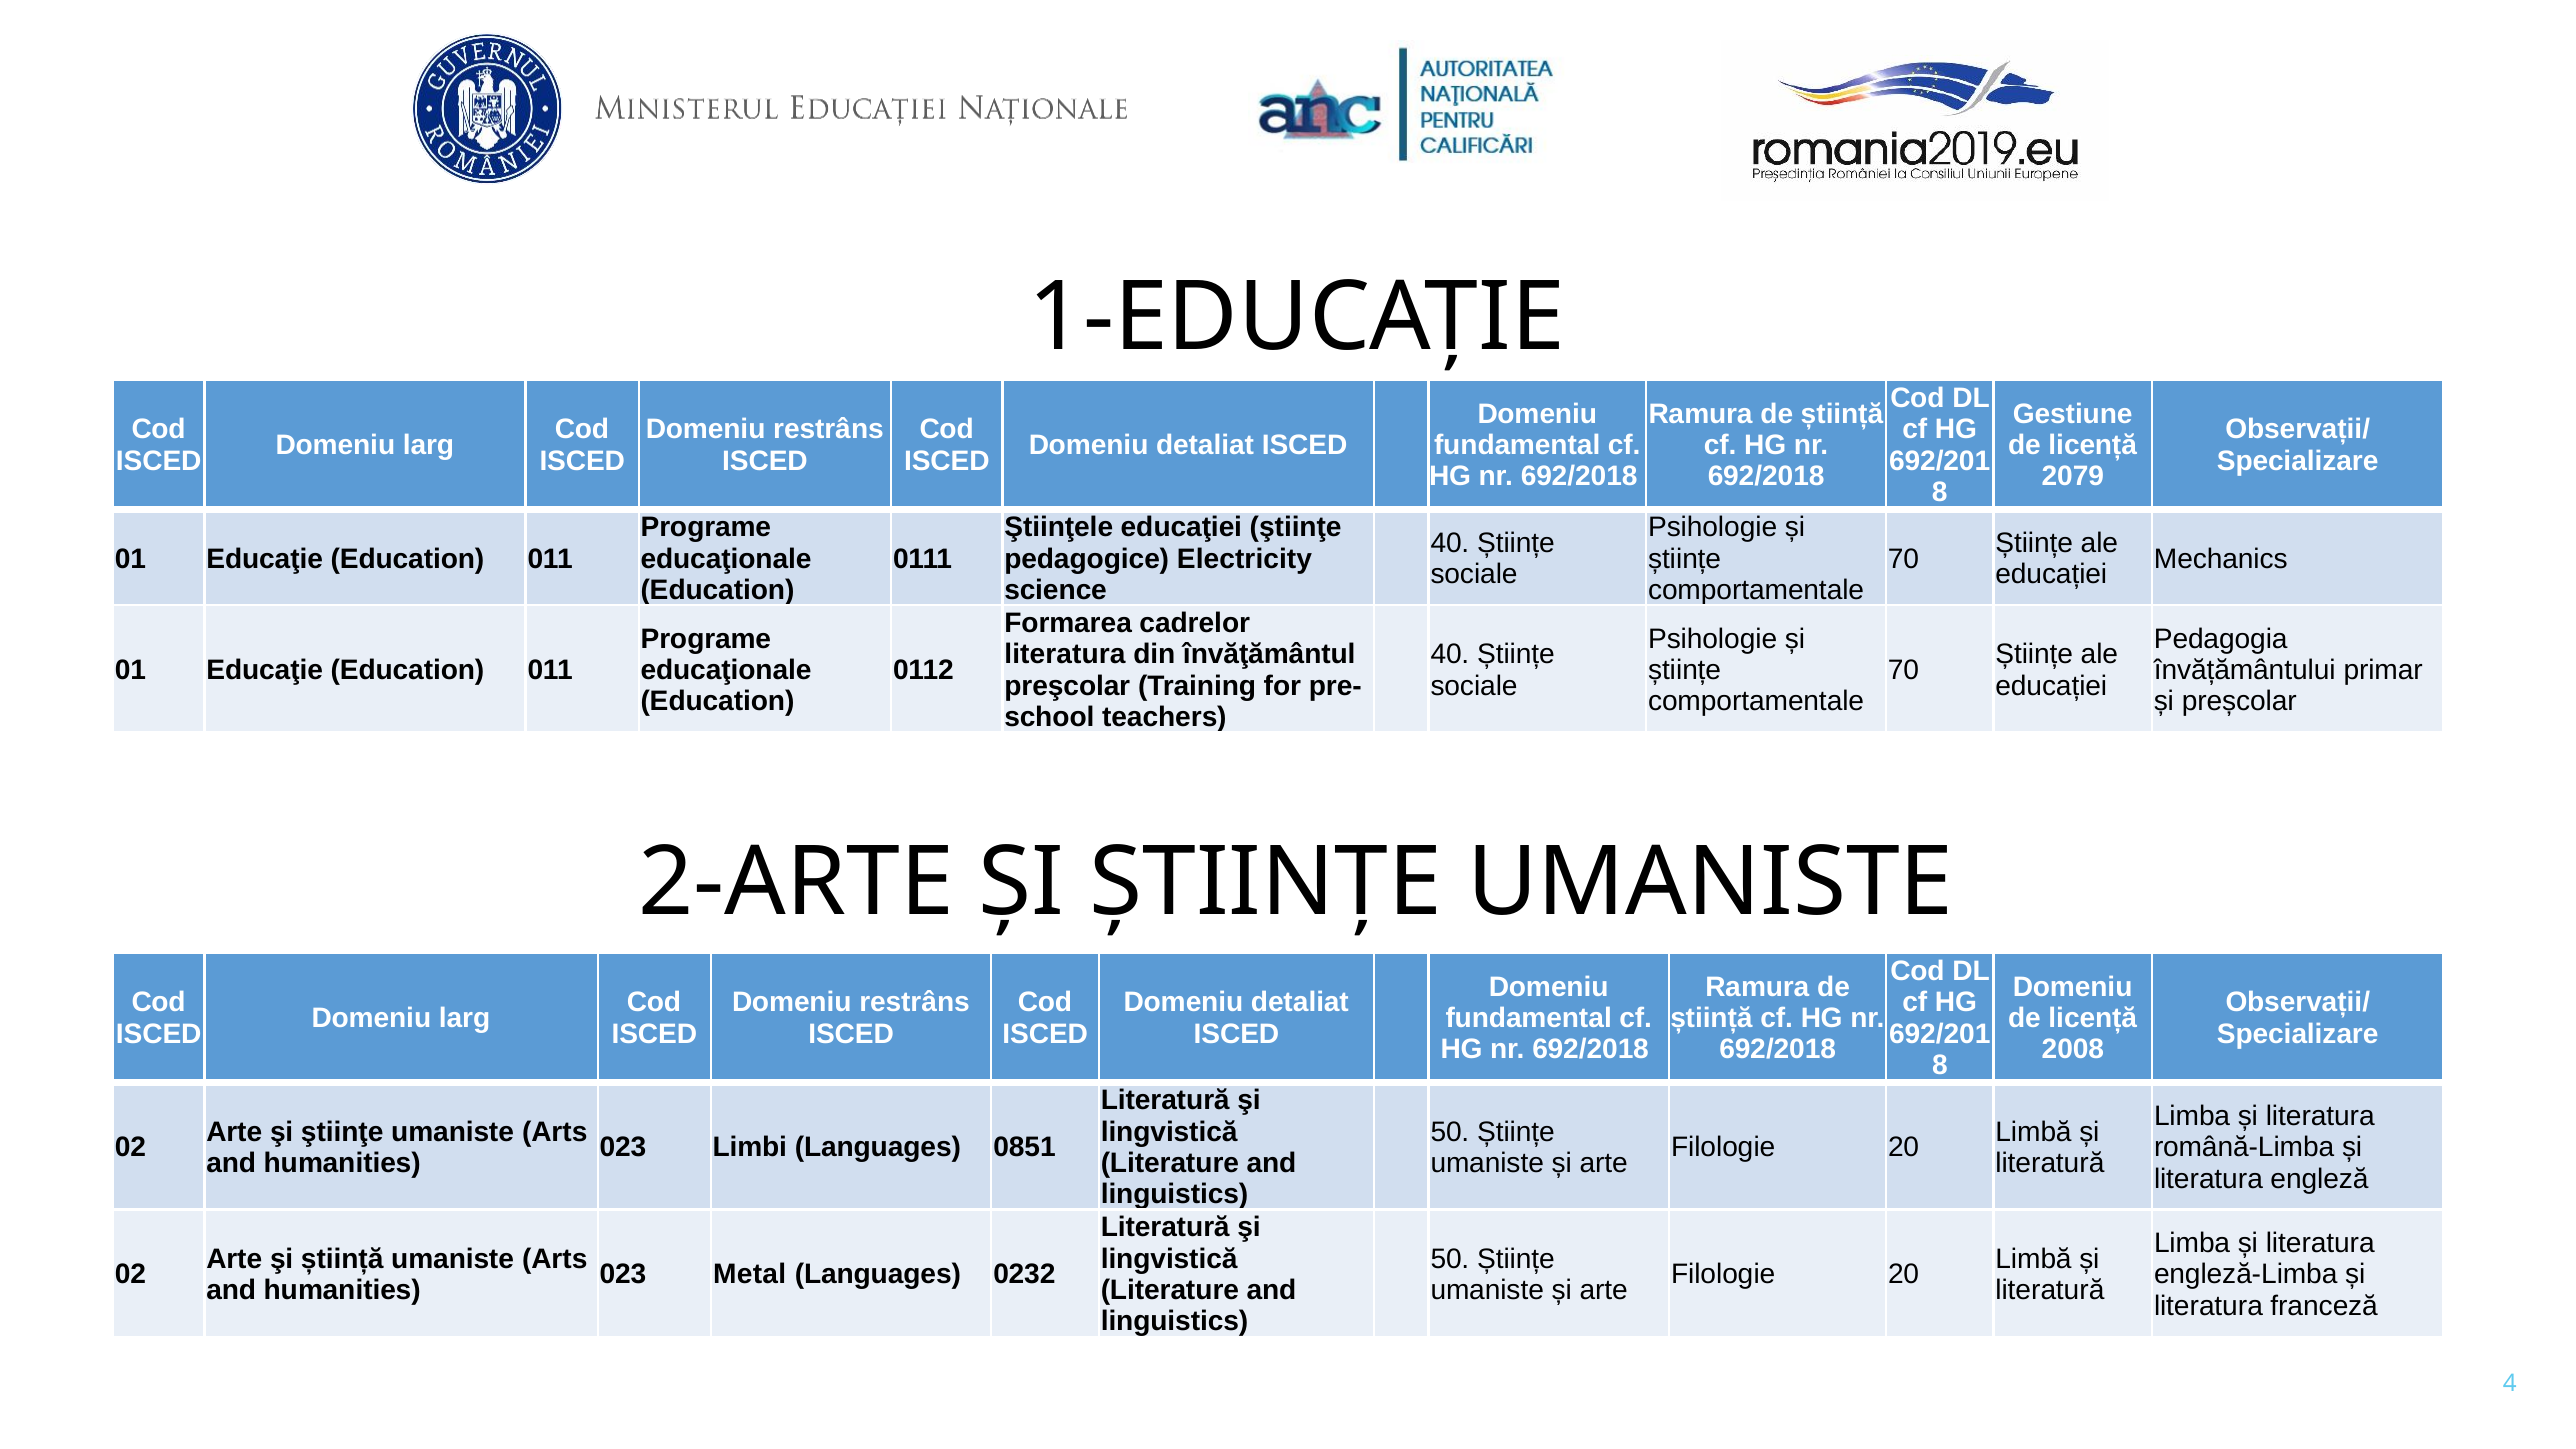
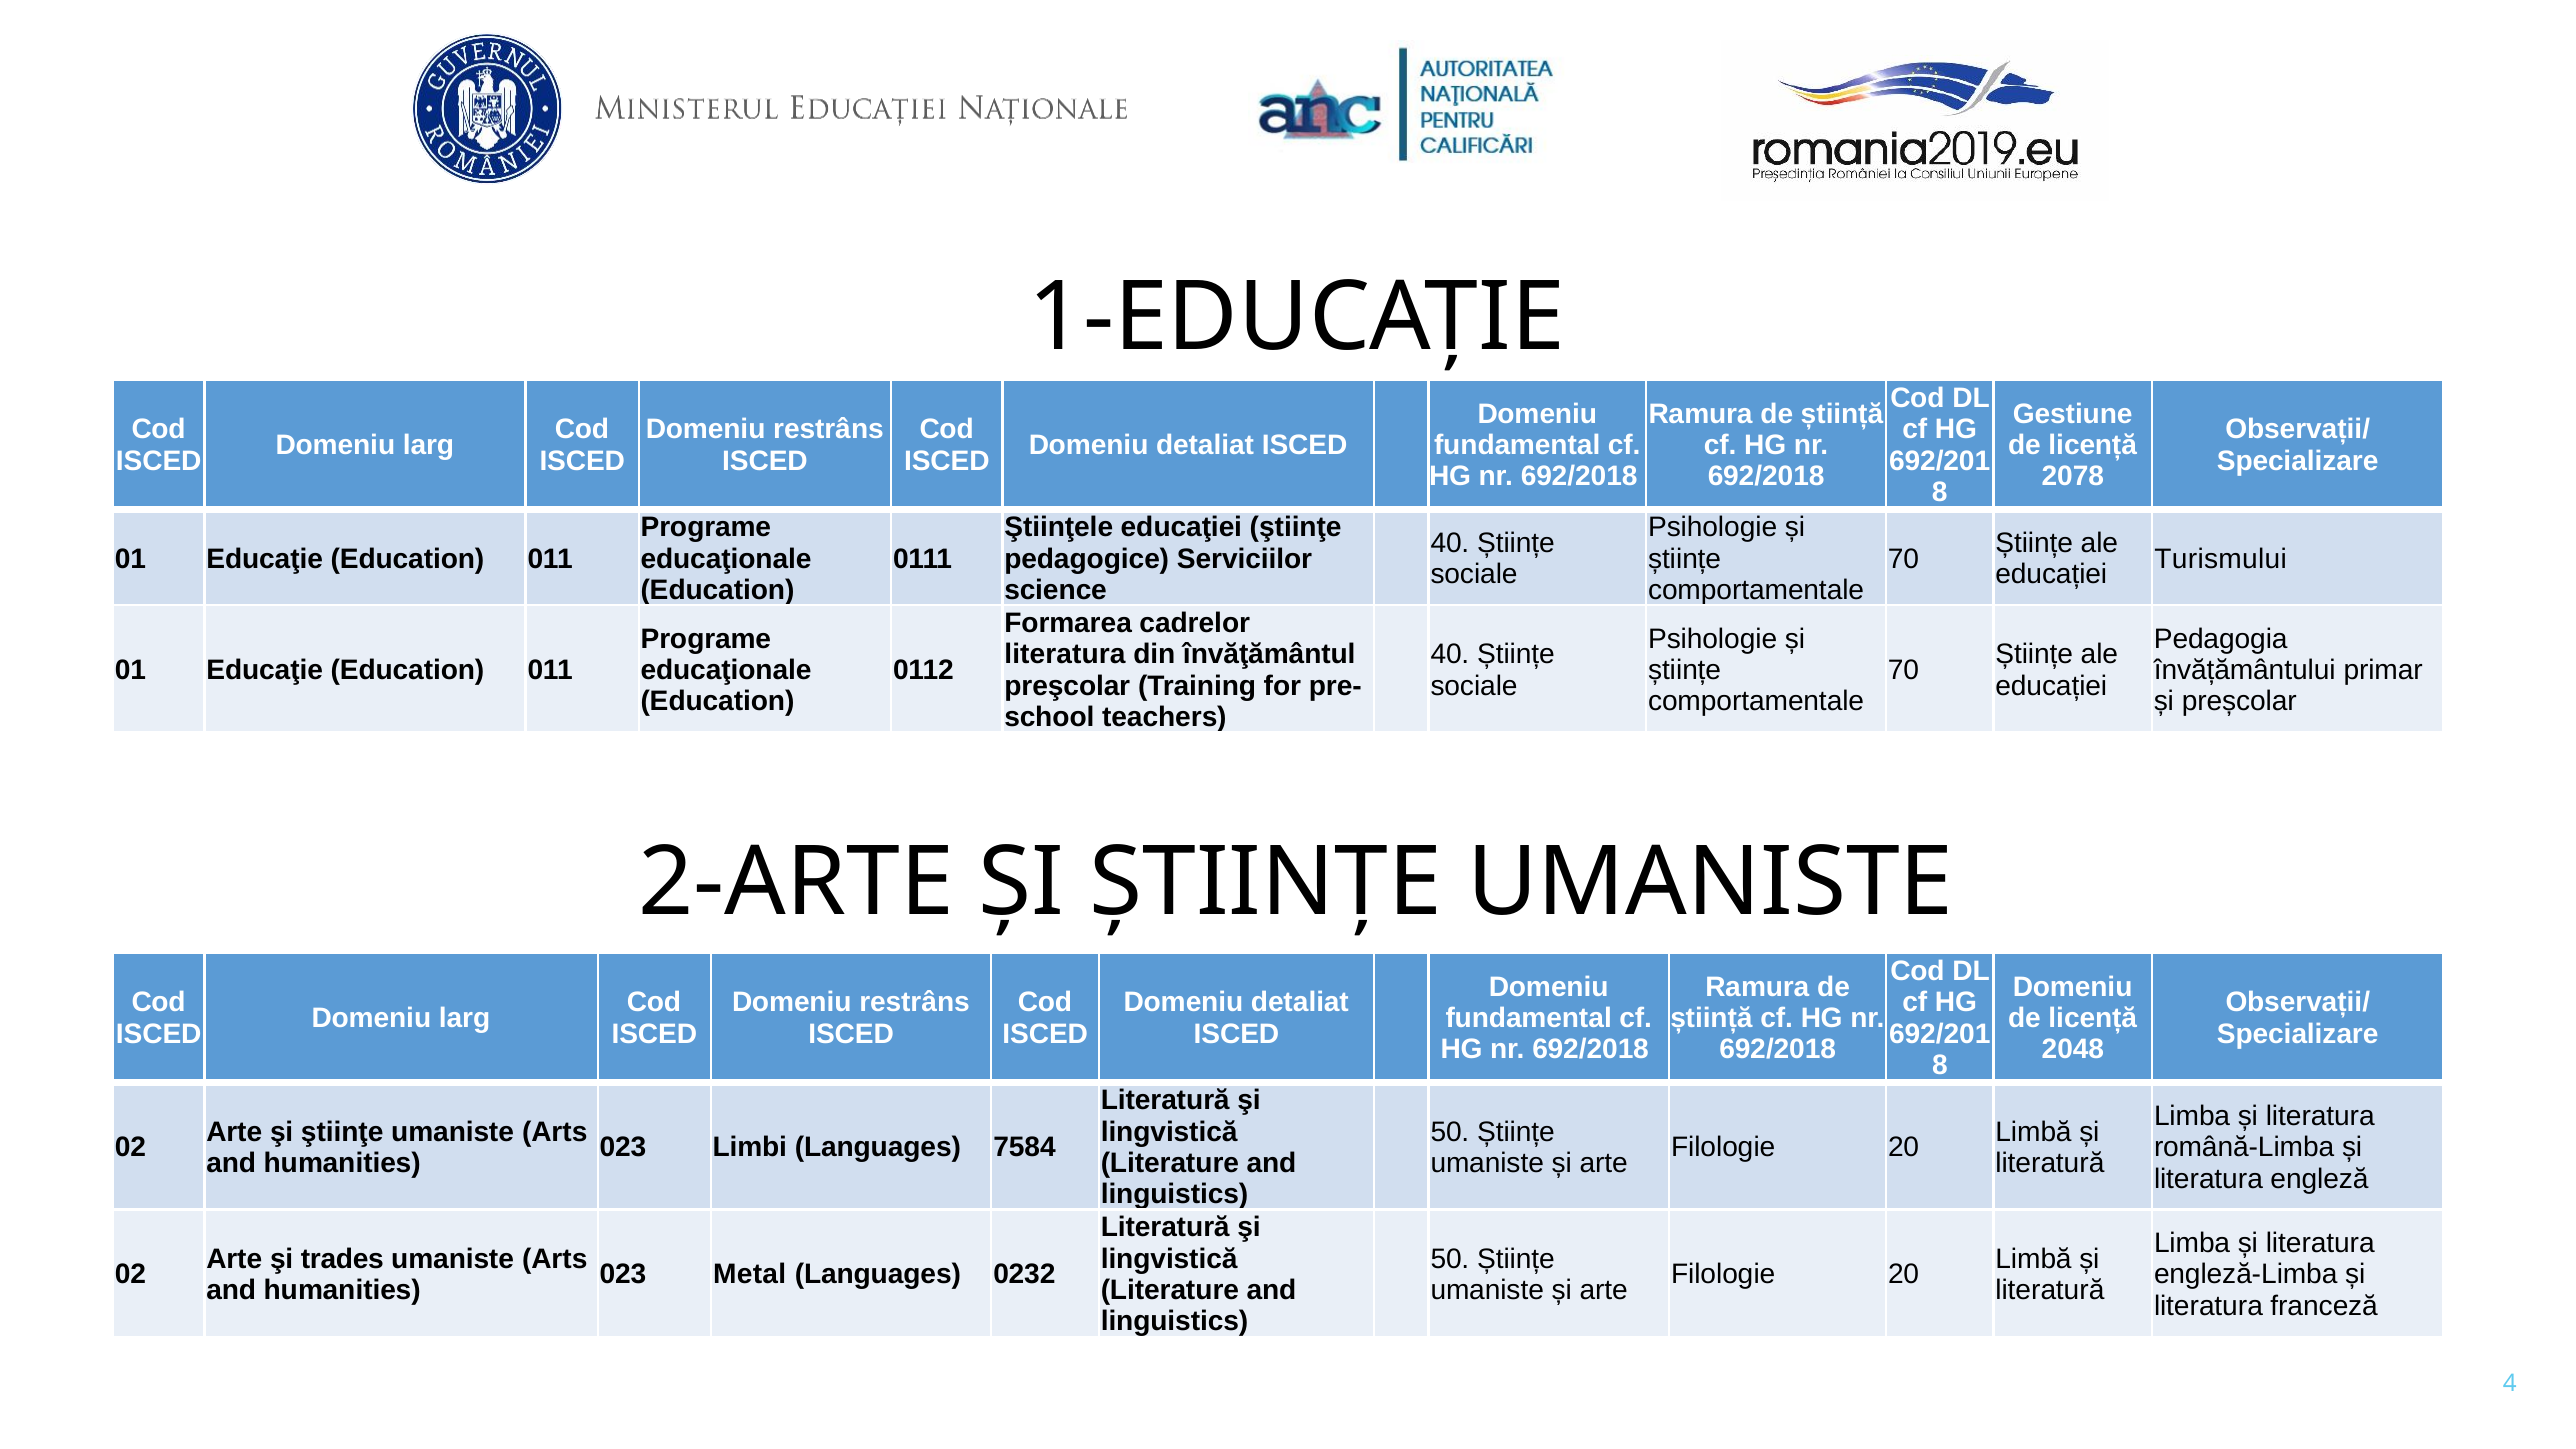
2079: 2079 -> 2078 (2073, 476)
Electricity: Electricity -> Serviciilor (1245, 559)
Mechanics: Mechanics -> Turismului (2221, 559)
2008: 2008 -> 2048 (2073, 1050)
0851: 0851 -> 7584 (1024, 1147)
şi știință: știință -> trades (342, 1259)
